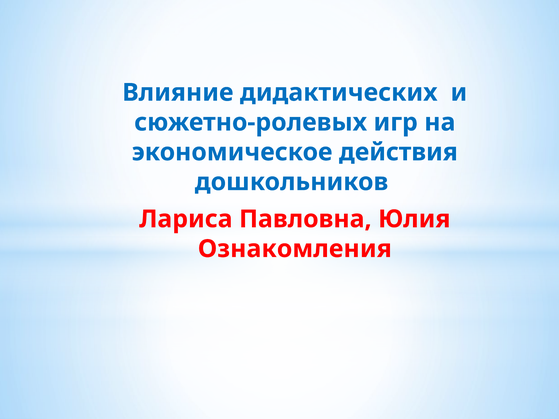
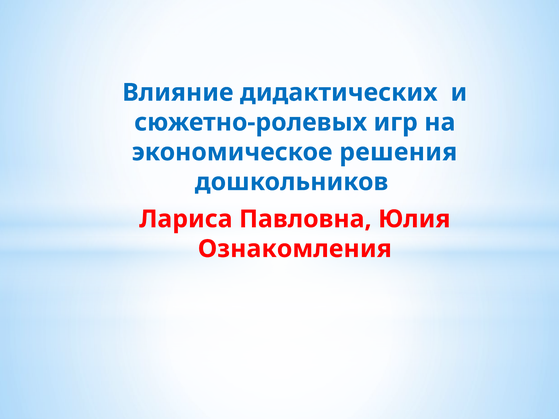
действия: действия -> решения (398, 152)
